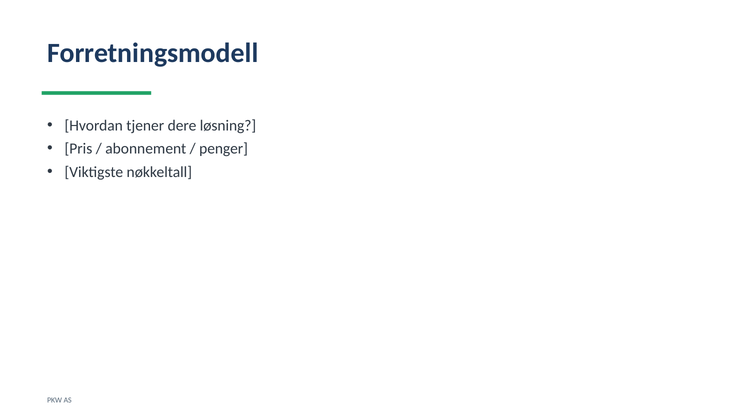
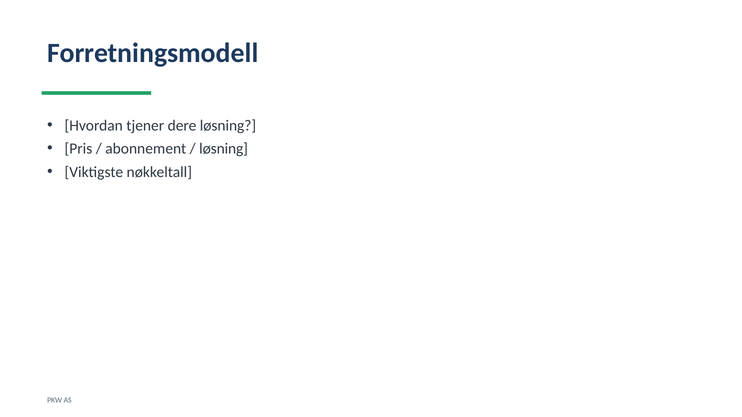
penger: penger -> løsning (224, 149)
